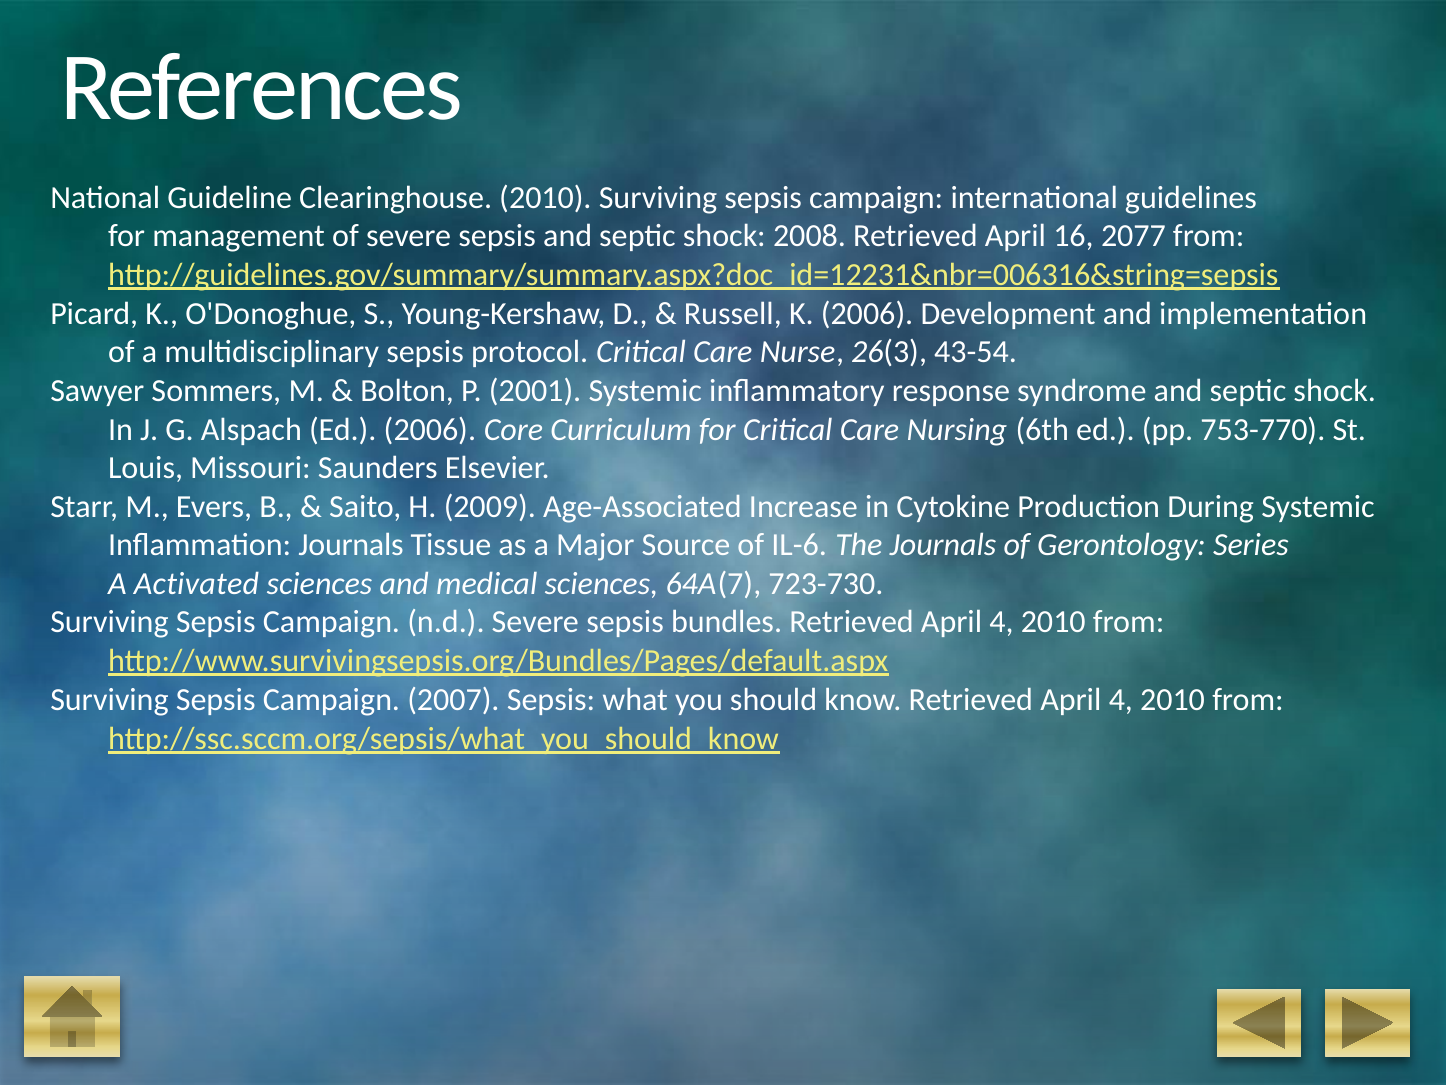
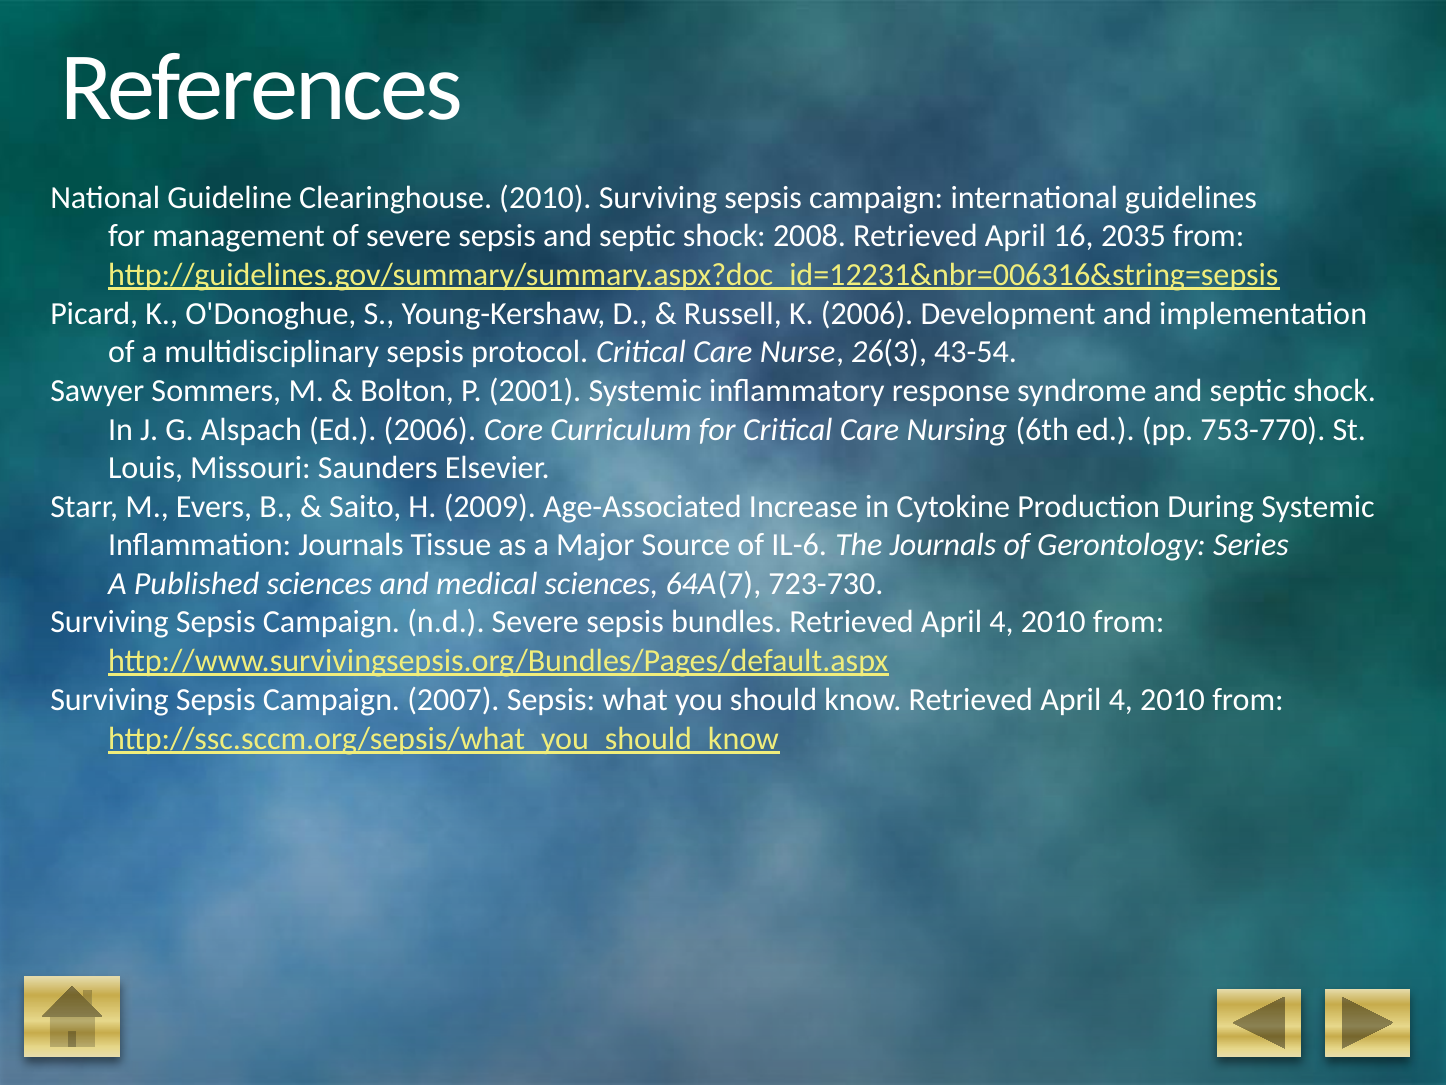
2077: 2077 -> 2035 (1133, 236)
Activated: Activated -> Published (197, 583)
